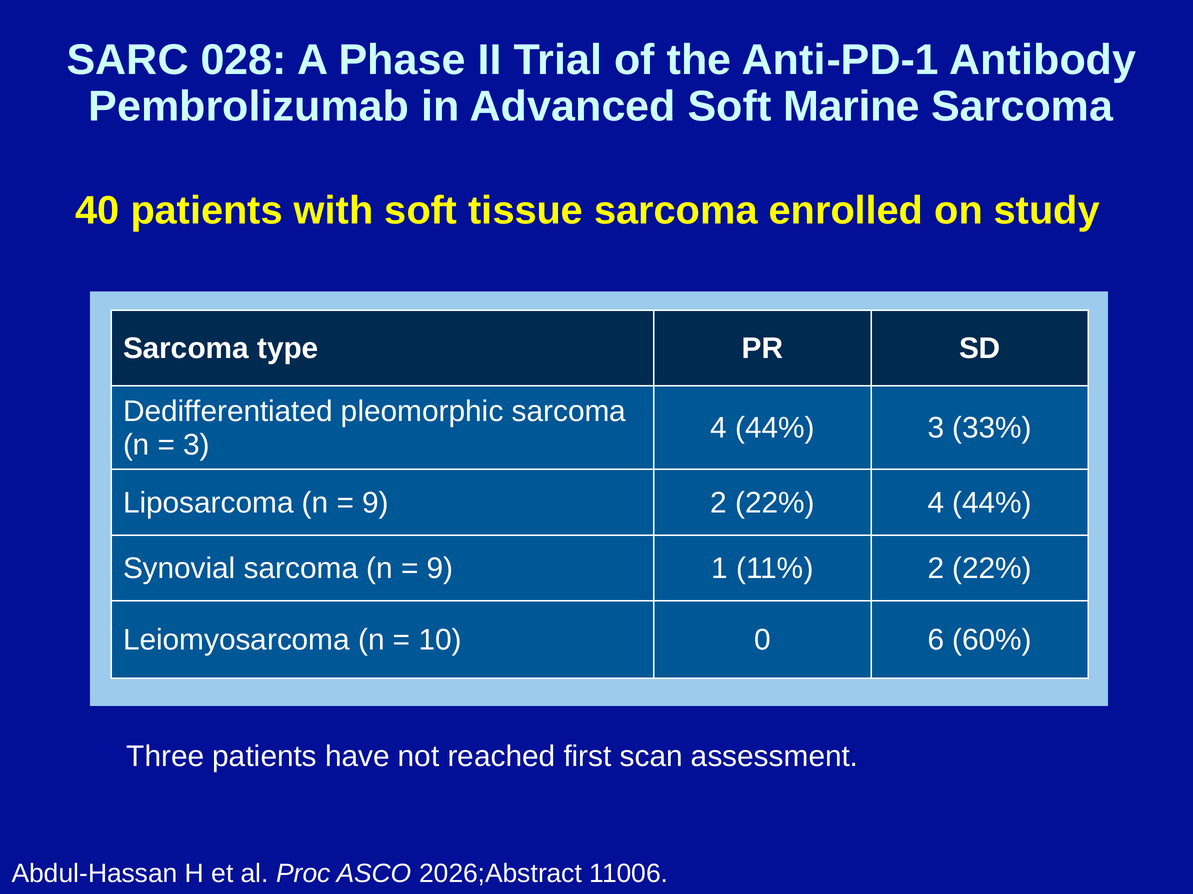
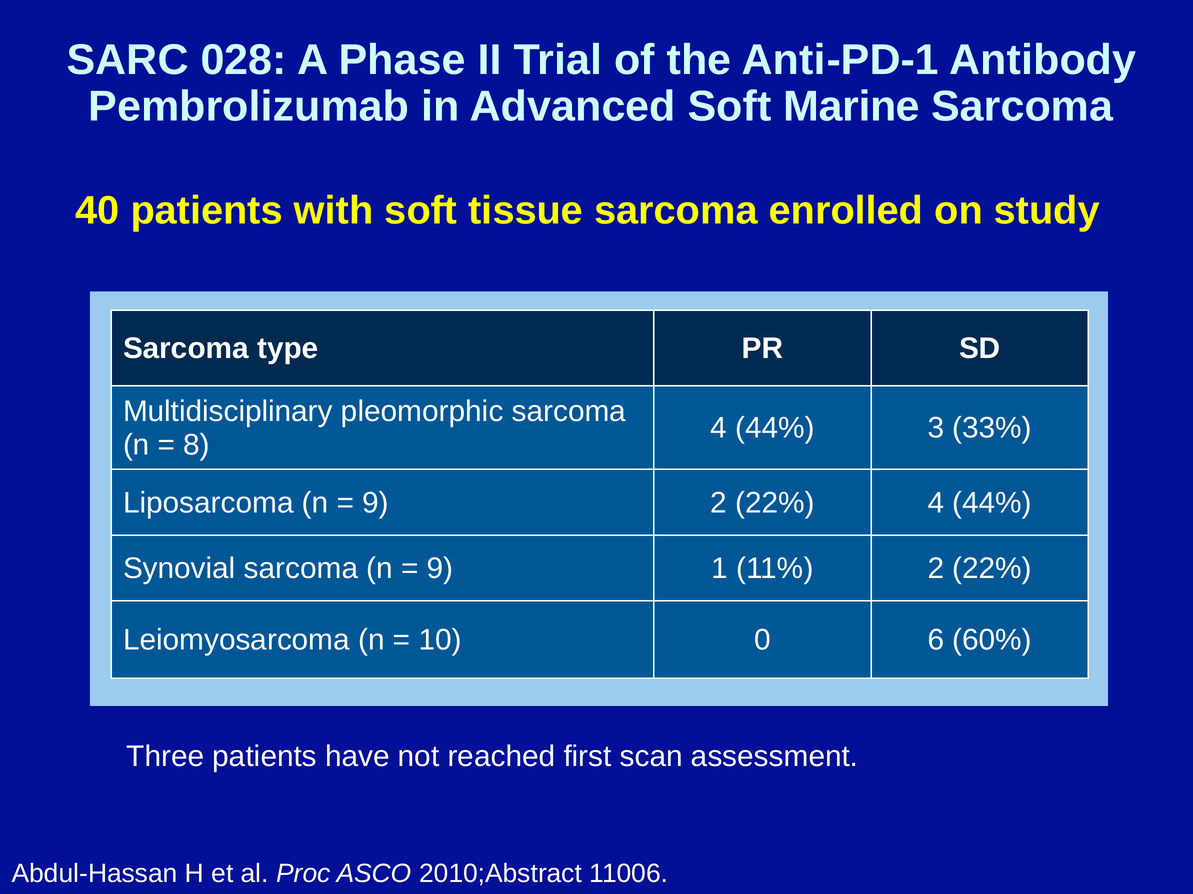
Dedifferentiated: Dedifferentiated -> Multidisciplinary (228, 412)
3: 3 -> 8 (197, 445)
2026;Abstract: 2026;Abstract -> 2010;Abstract (501, 874)
